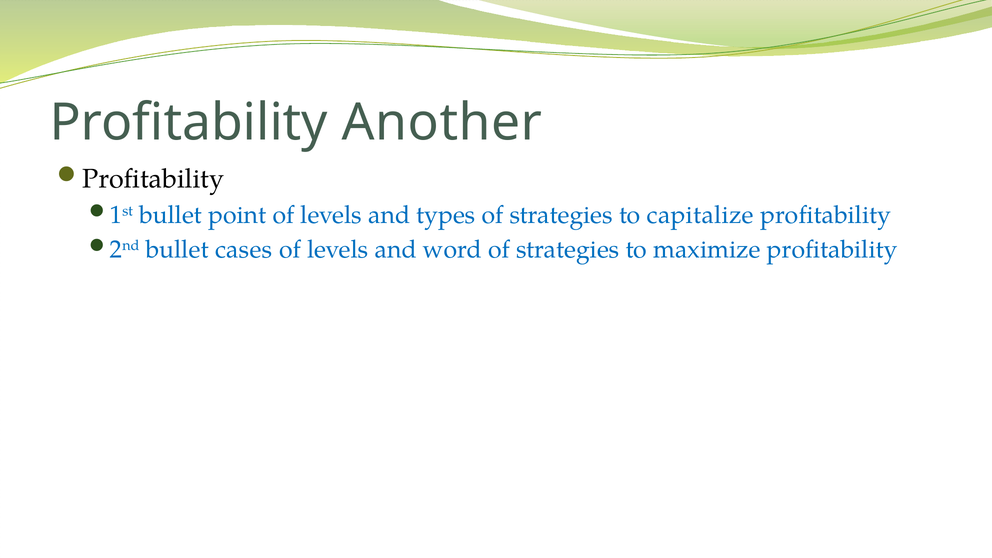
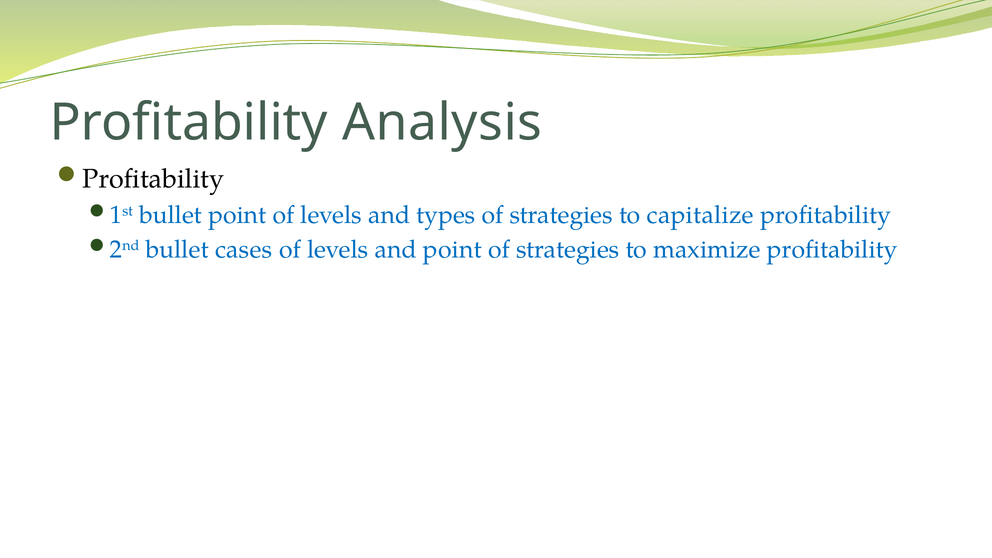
Another: Another -> Analysis (442, 123)
and word: word -> point (452, 250)
